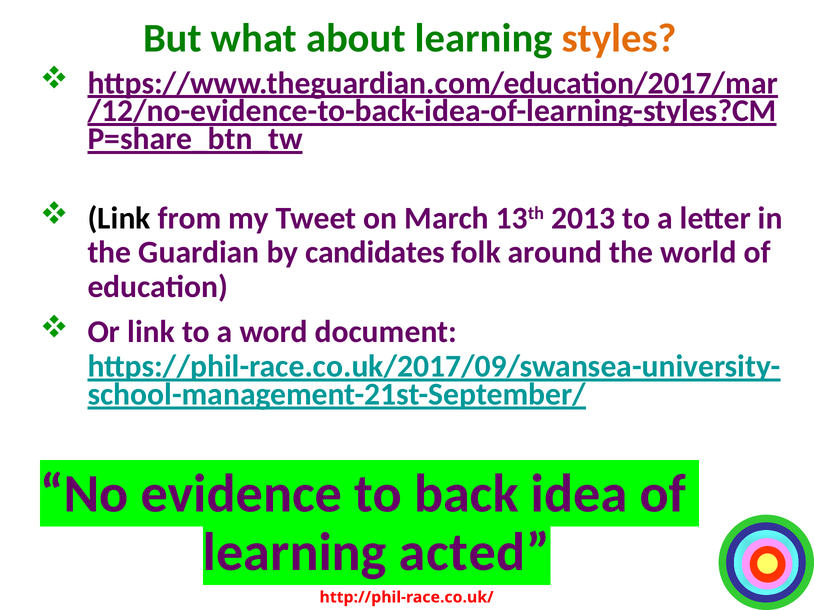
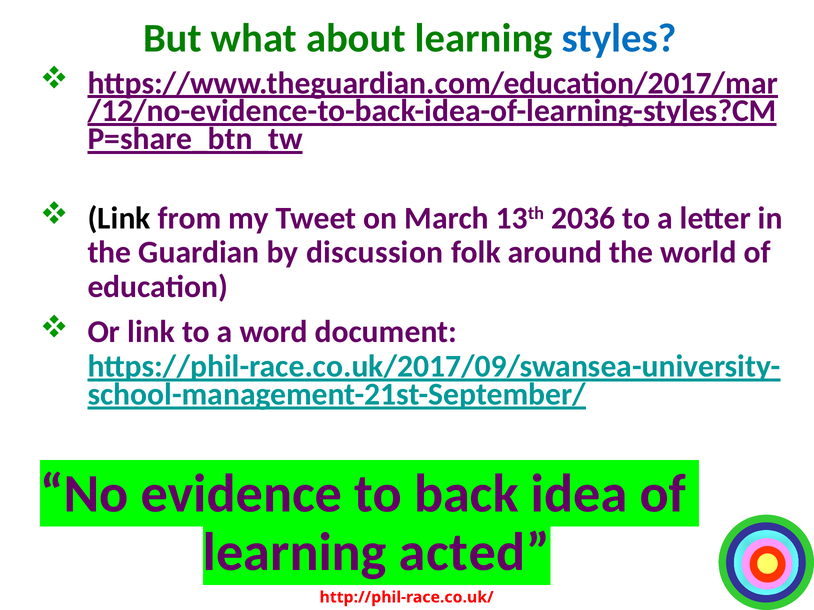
styles colour: orange -> blue (619, 38)
2013: 2013 -> 2036 (583, 218)
candidates: candidates -> discussion (375, 253)
